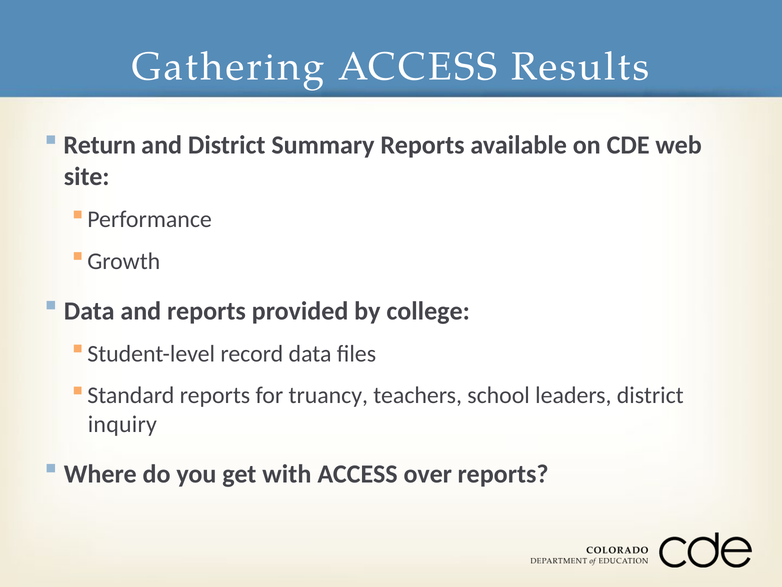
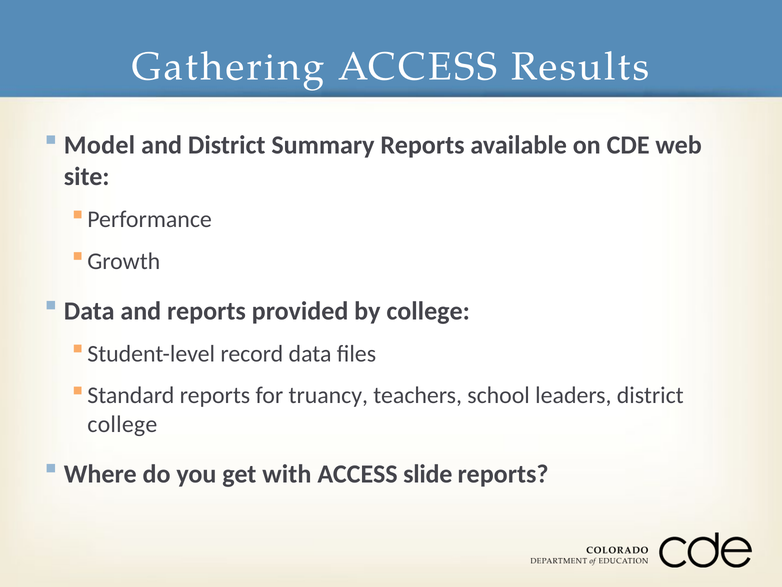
Return: Return -> Model (99, 145)
inquiry: inquiry -> college (122, 424)
over: over -> slide (428, 474)
